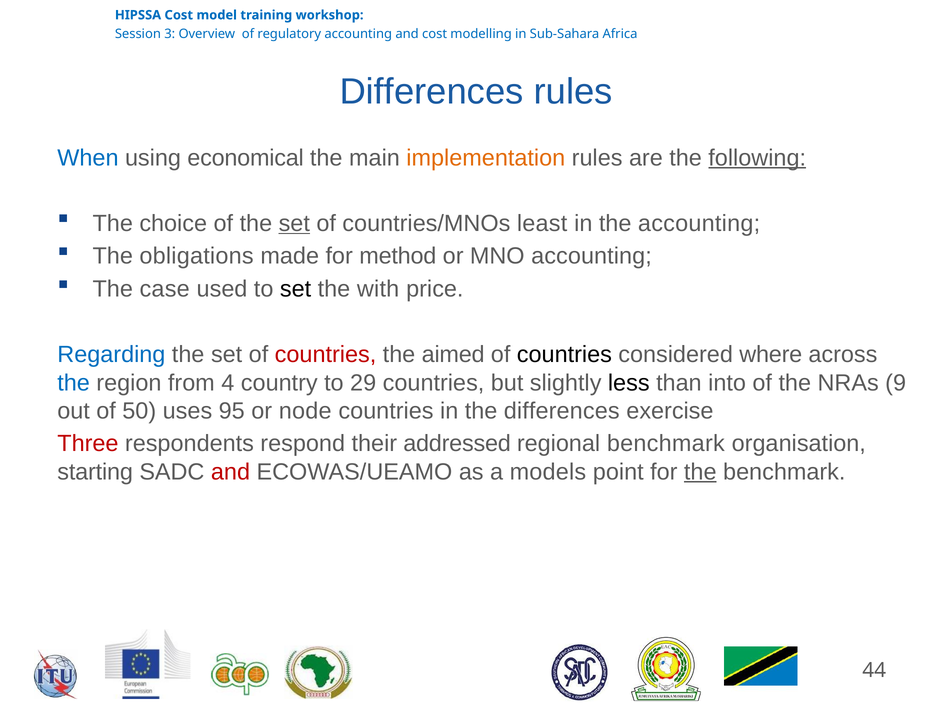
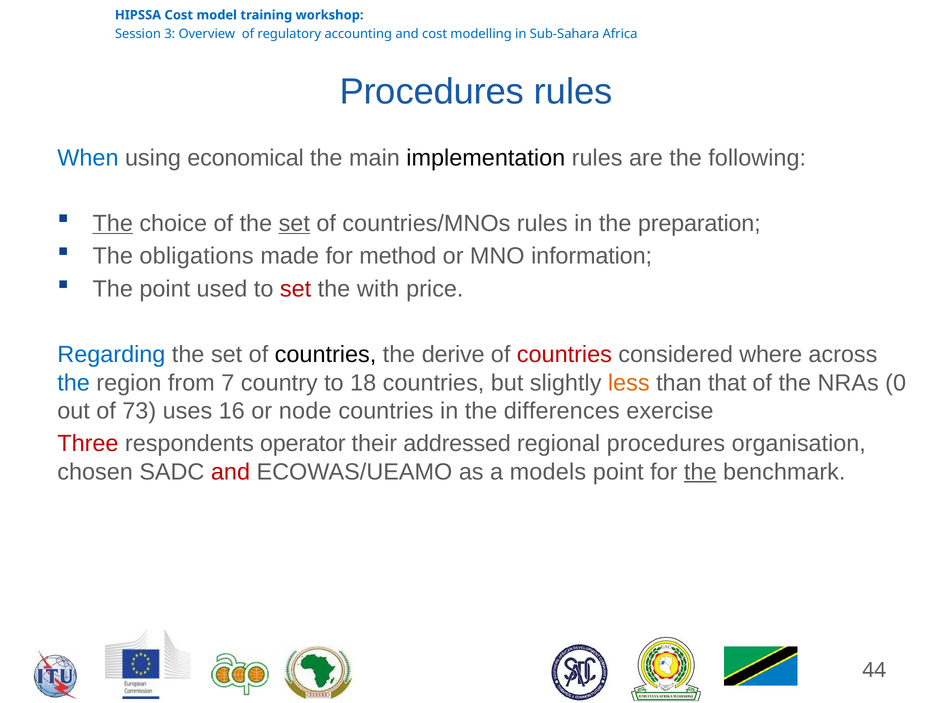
Differences: Differences -> Procedures (432, 92)
implementation colour: orange -> black (486, 158)
following underline: present -> none (757, 158)
The underline: none -> present (113, 224)
countries/MNOs least: least -> rules (542, 224)
the accounting: accounting -> preparation (699, 224)
MNO accounting: accounting -> information (592, 256)
The case: case -> point (165, 289)
set colour: black -> red (296, 289)
countries colour: red -> black (326, 355)
aimed: aimed -> derive (453, 355)
countries colour: black -> red (564, 355)
4: 4 -> 7 (228, 383)
29: 29 -> 18 (363, 383)
less colour: black -> orange (629, 383)
into: into -> that (727, 383)
9: 9 -> 0 (896, 383)
50: 50 -> 73 (139, 411)
95: 95 -> 16 (232, 411)
respond: respond -> operator (303, 444)
regional benchmark: benchmark -> procedures (666, 444)
starting: starting -> chosen (95, 472)
